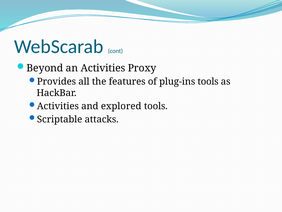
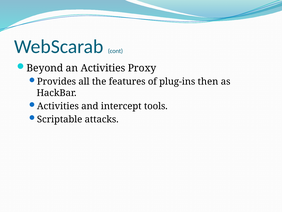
plug-ins tools: tools -> then (208, 81)
explored: explored -> intercept (121, 106)
